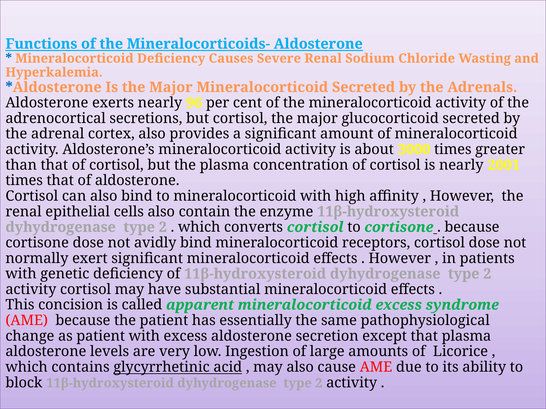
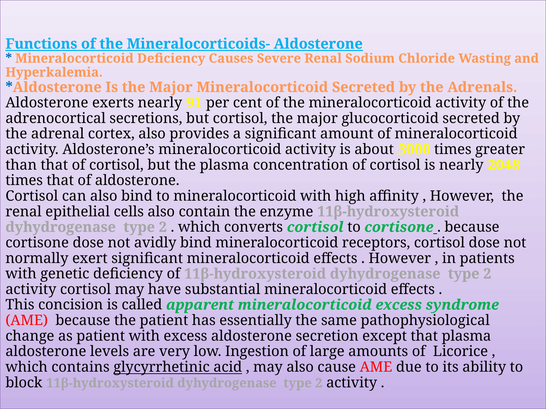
96: 96 -> 91 (194, 103)
2001: 2001 -> 2048 (504, 165)
